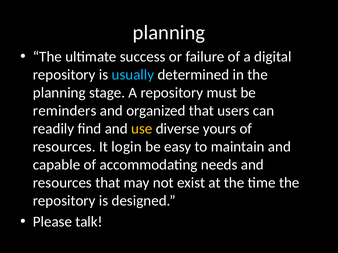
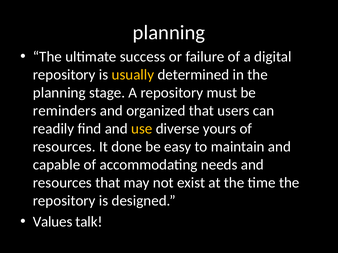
usually colour: light blue -> yellow (133, 75)
login: login -> done (127, 147)
Please: Please -> Values (53, 222)
